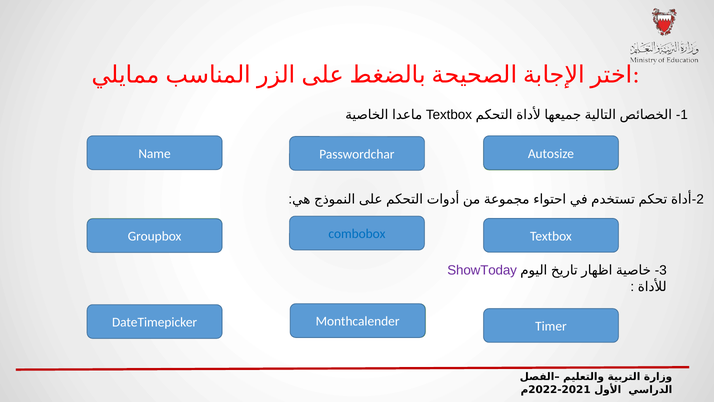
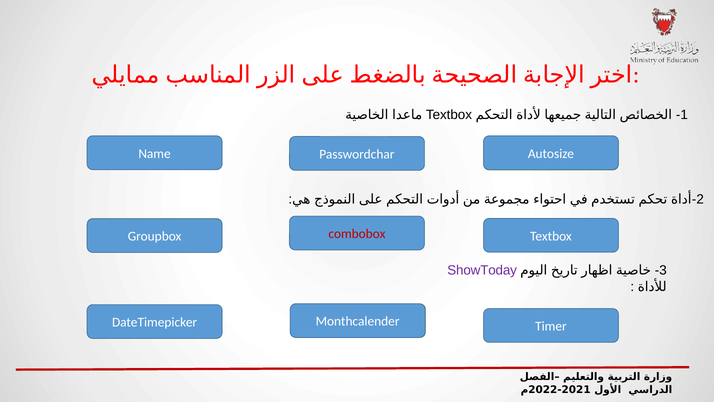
combobox colour: blue -> red (357, 234)
